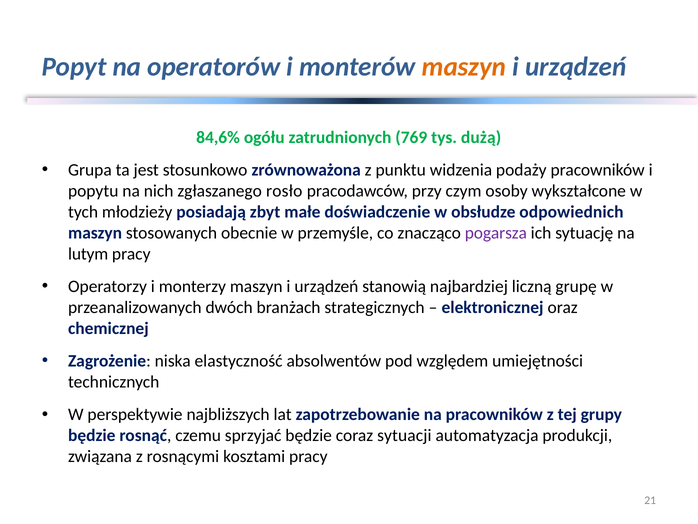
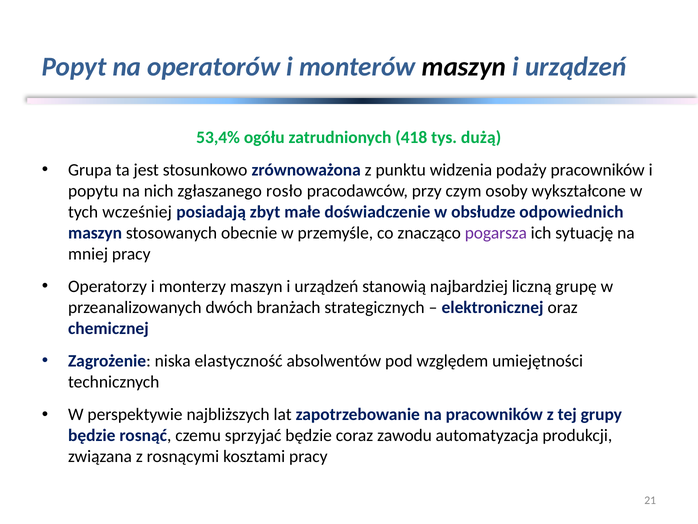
maszyn colour: orange -> black (464, 66)
84,6%: 84,6% -> 53,4% (218, 137)
769: 769 -> 418 (411, 137)
młodzieży: młodzieży -> wcześniej (137, 212)
lutym: lutym -> mniej (88, 254)
sytuacji: sytuacji -> zawodu (404, 435)
